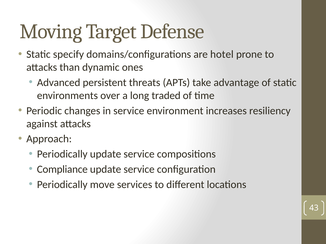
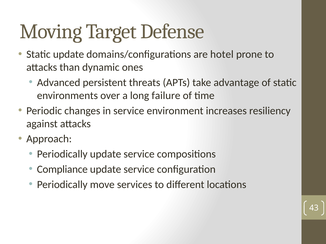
Static specify: specify -> update (69, 54)
traded: traded -> failure (166, 96)
